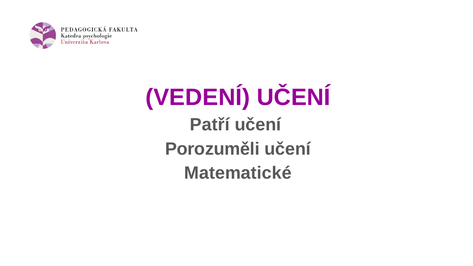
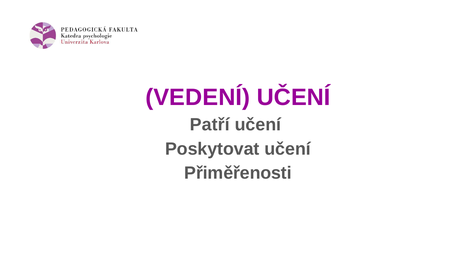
Porozuměli: Porozuměli -> Poskytovat (212, 149)
Matematické: Matematické -> Přiměřenosti (238, 173)
